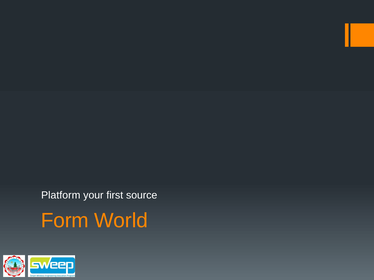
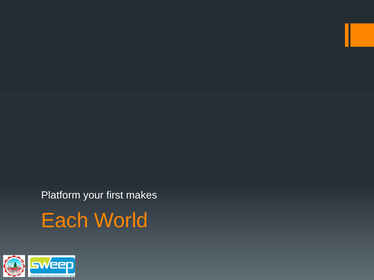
source: source -> makes (142, 196)
Form: Form -> Each (65, 221)
